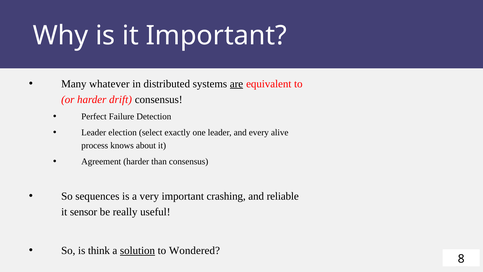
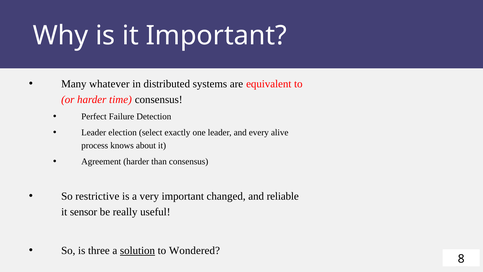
are underline: present -> none (236, 84)
drift: drift -> time (120, 99)
sequences: sequences -> restrictive (97, 196)
crashing: crashing -> changed (226, 196)
think: think -> three (99, 251)
